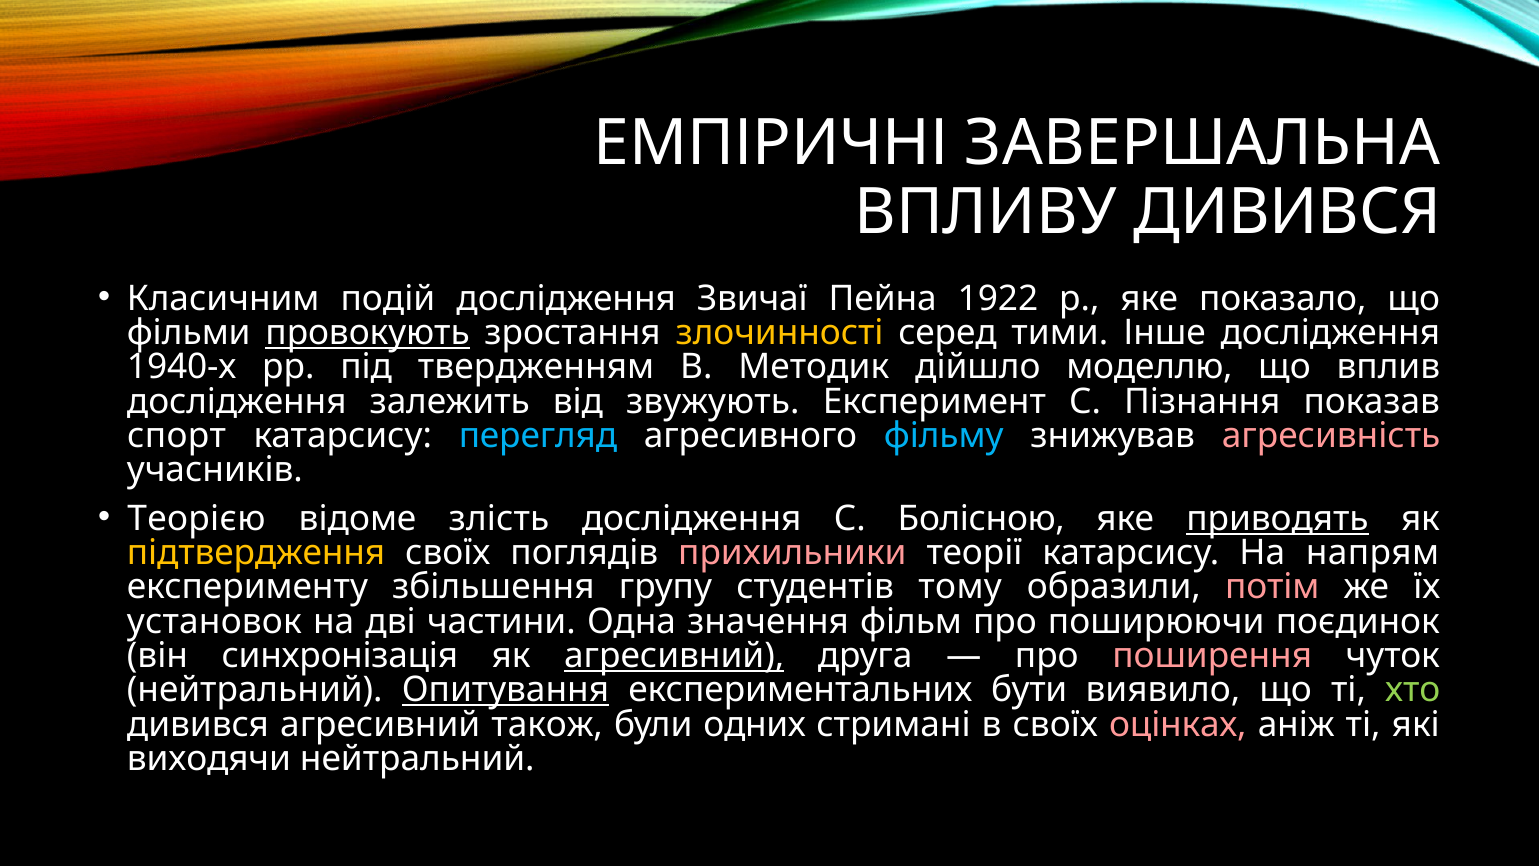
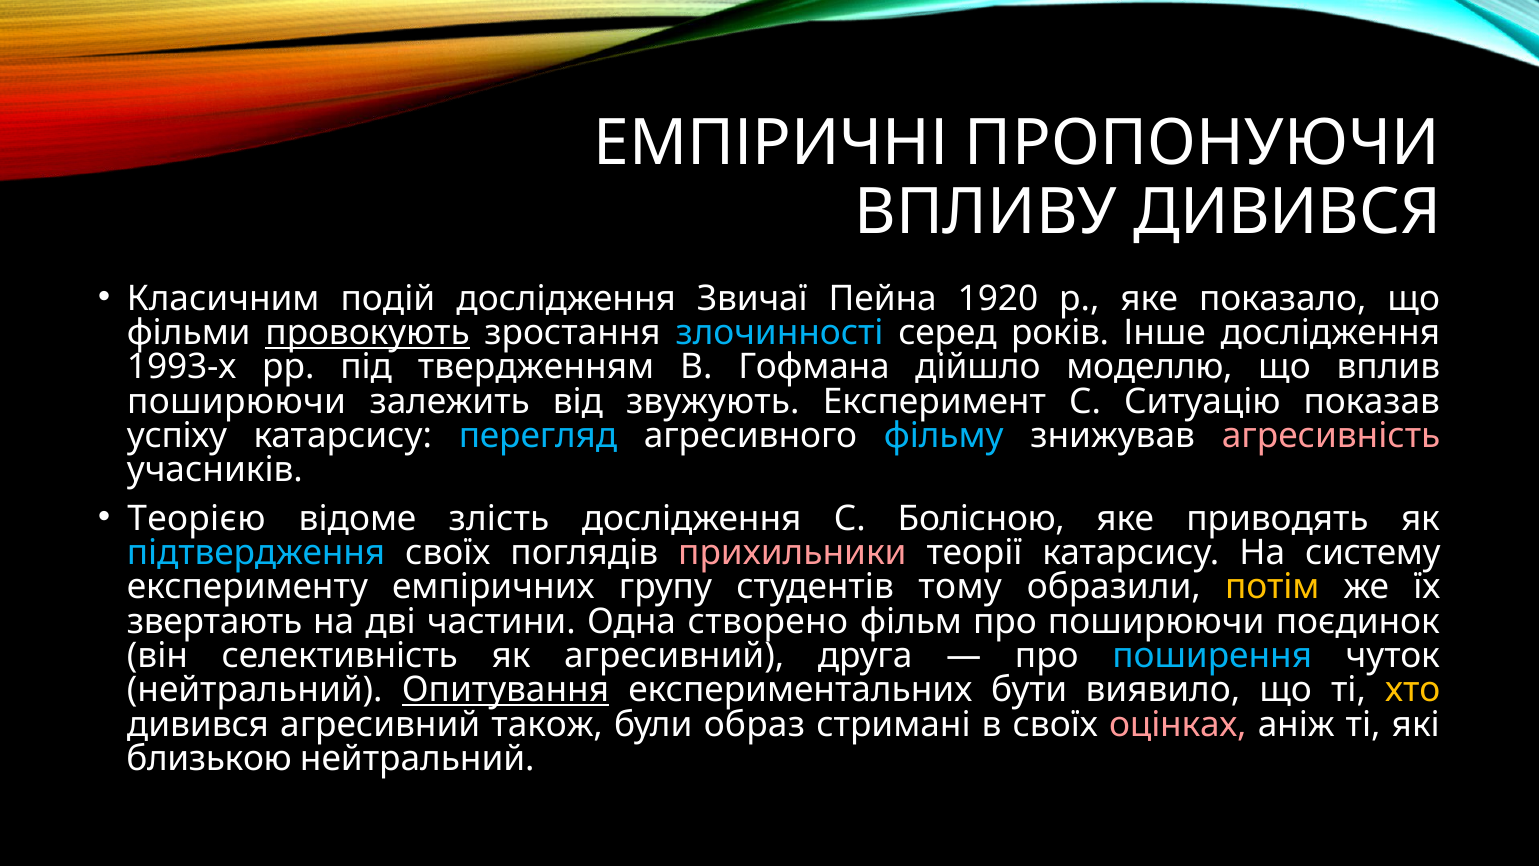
ЗАВЕРШАЛЬНА: ЗАВЕРШАЛЬНА -> ПРОПОНУЮЧИ (1203, 143)
1922: 1922 -> 1920 (998, 299)
злочинності colour: yellow -> light blue (780, 333)
тими: тими -> років (1060, 333)
1940-х: 1940-х -> 1993-х (182, 367)
Методик: Методик -> Гофмана (814, 367)
дослідження: дослідження -> поширюючи (237, 401)
Пізнання: Пізнання -> Ситуацію (1202, 401)
спорт: спорт -> успіху (177, 436)
приводять underline: present -> none (1278, 519)
підтвердження colour: yellow -> light blue (256, 553)
напрям: напрям -> систему (1373, 553)
збільшення: збільшення -> емпіричних (493, 587)
потім colour: pink -> yellow (1272, 587)
установок: установок -> звертають (215, 621)
значення: значення -> створено (768, 621)
синхронізація: синхронізація -> селективність (340, 656)
агресивний underline: present -> none (674, 656)
поширення colour: pink -> light blue (1212, 656)
хто colour: light green -> yellow (1413, 690)
одних: одних -> образ (754, 724)
виходячи: виходячи -> близькою (209, 758)
